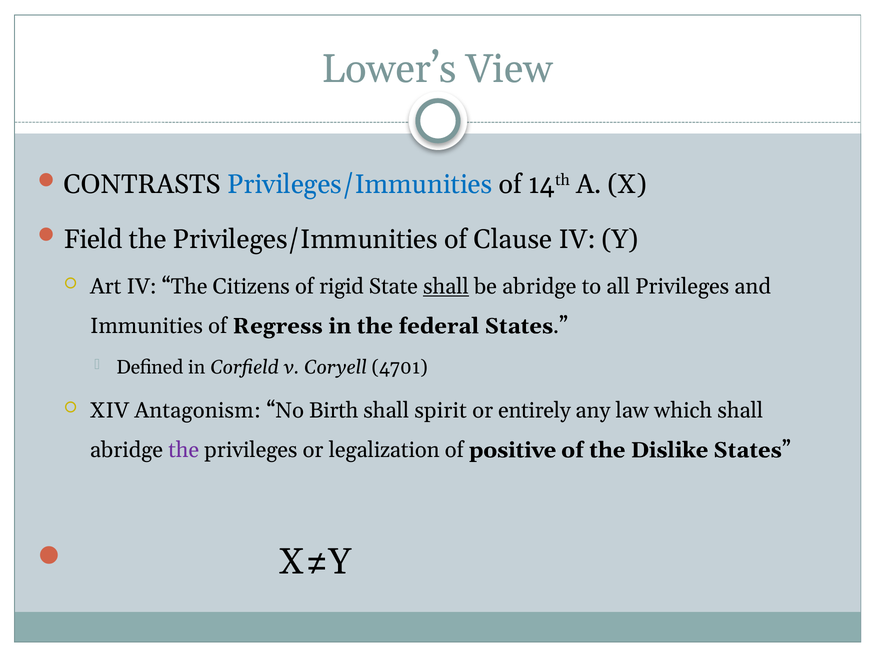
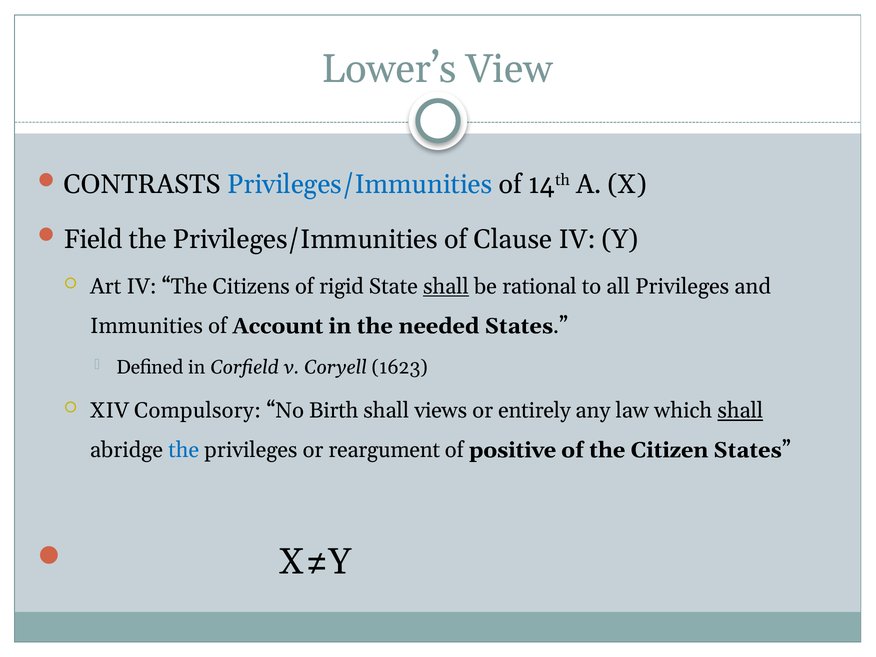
be abridge: abridge -> rational (539, 287)
Regress: Regress -> Account (278, 326)
federal: federal -> needed (439, 326)
4701: 4701 -> 1623 (400, 367)
Antagonism: Antagonism -> Compulsory (197, 411)
spirit: spirit -> views (441, 411)
shall underline: none -> present (740, 411)
the colour: purple -> blue (184, 450)
legalization: legalization -> reargument (384, 450)
Dislike: Dislike -> Citizen (670, 450)
